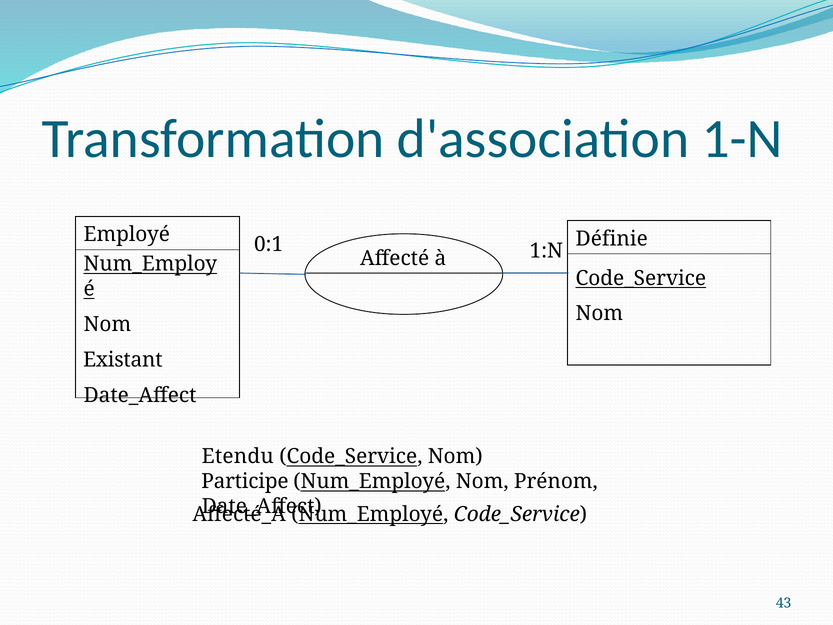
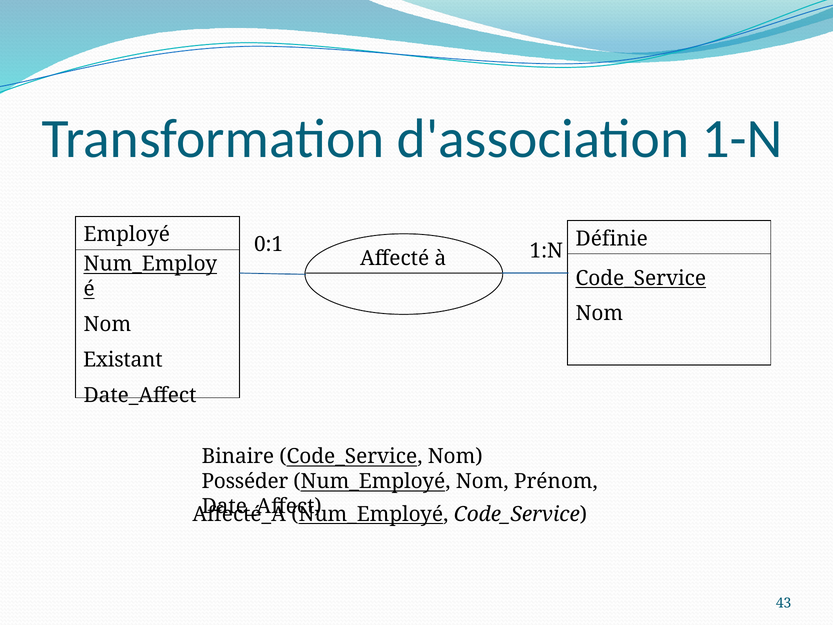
Etendu: Etendu -> Binaire (238, 456)
Participe: Participe -> Posséder (245, 481)
